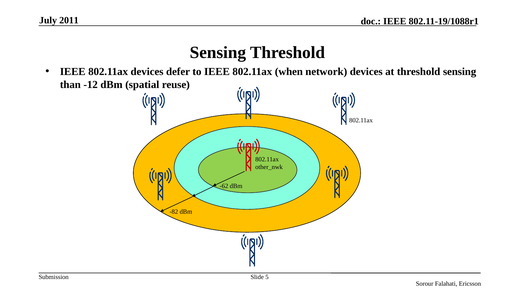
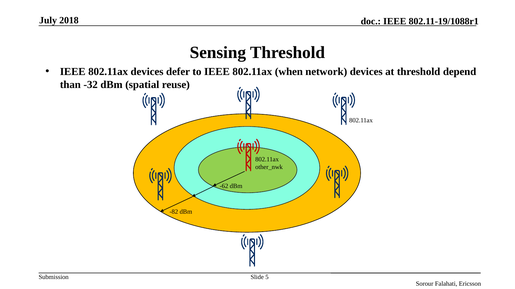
2011: 2011 -> 2018 (69, 20)
threshold sensing: sensing -> depend (460, 72)
-12: -12 -> -32 (91, 85)
